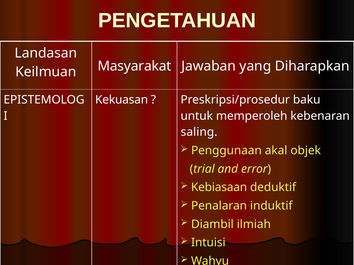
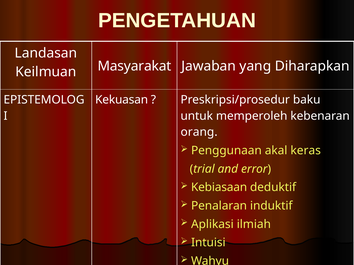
saling: saling -> orang (199, 132)
objek: objek -> keras (306, 151)
Diambil: Diambil -> Aplikasi (212, 225)
